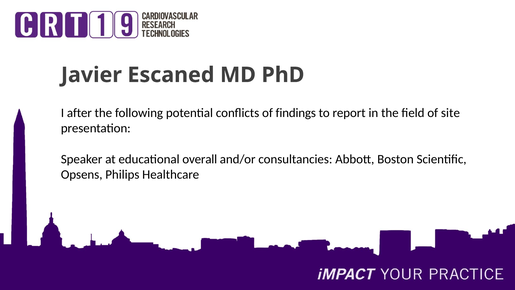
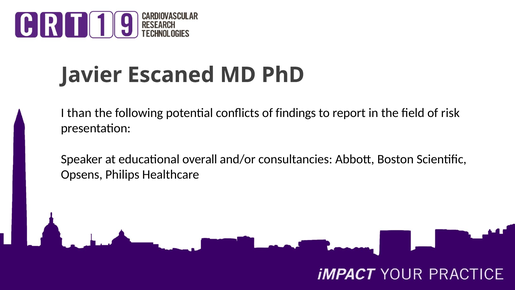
after: after -> than (79, 113)
site: site -> risk (450, 113)
